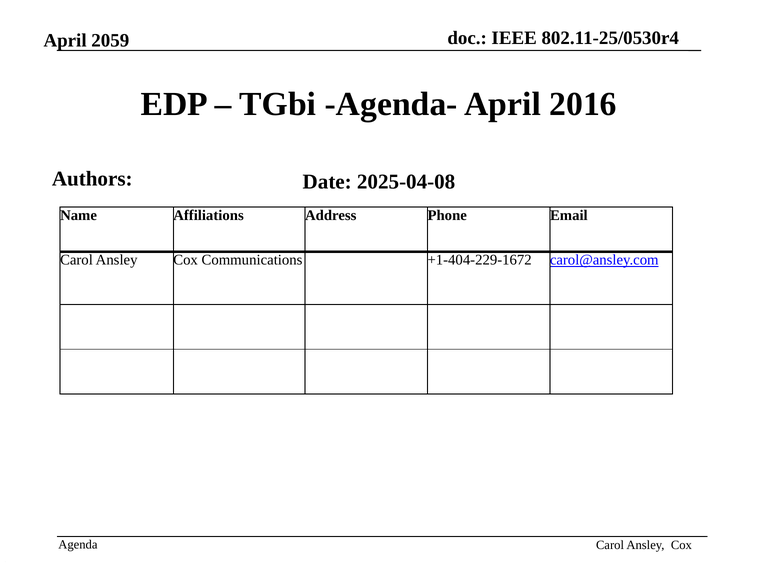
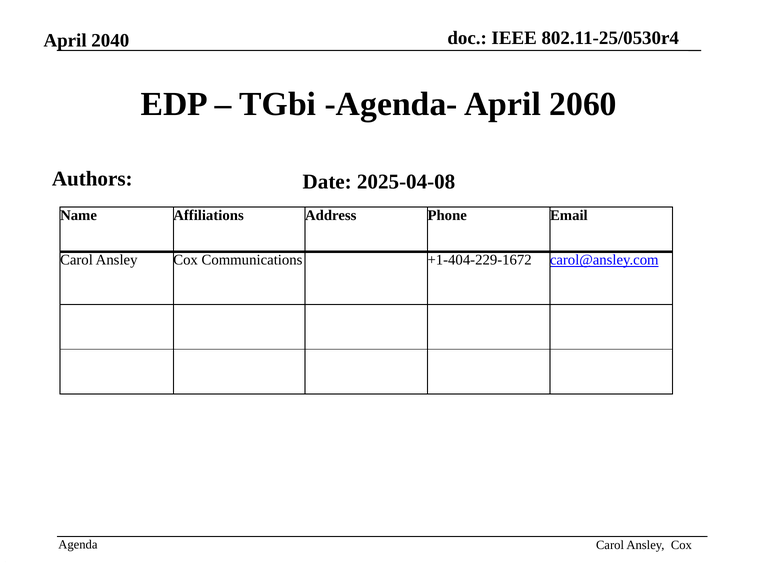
2059: 2059 -> 2040 (110, 40)
2016: 2016 -> 2060 (583, 104)
